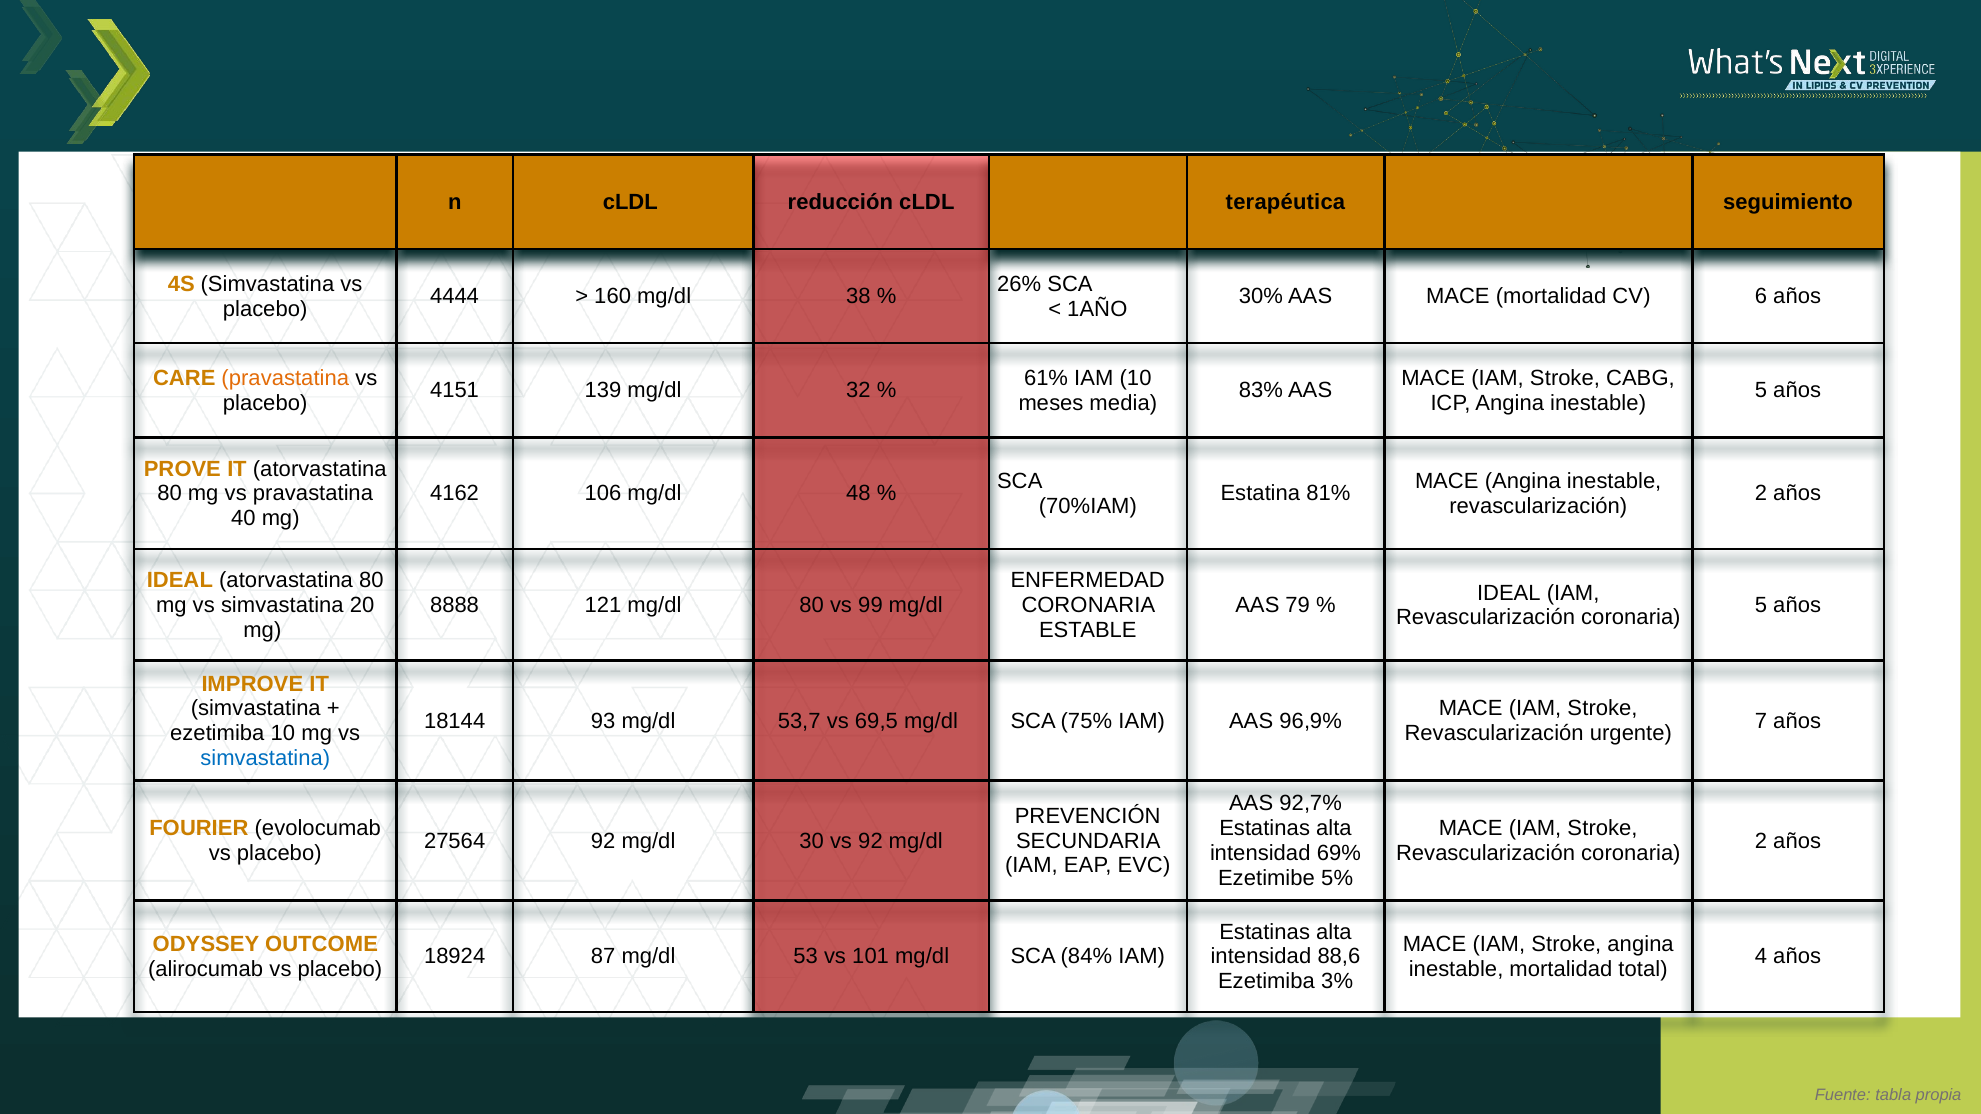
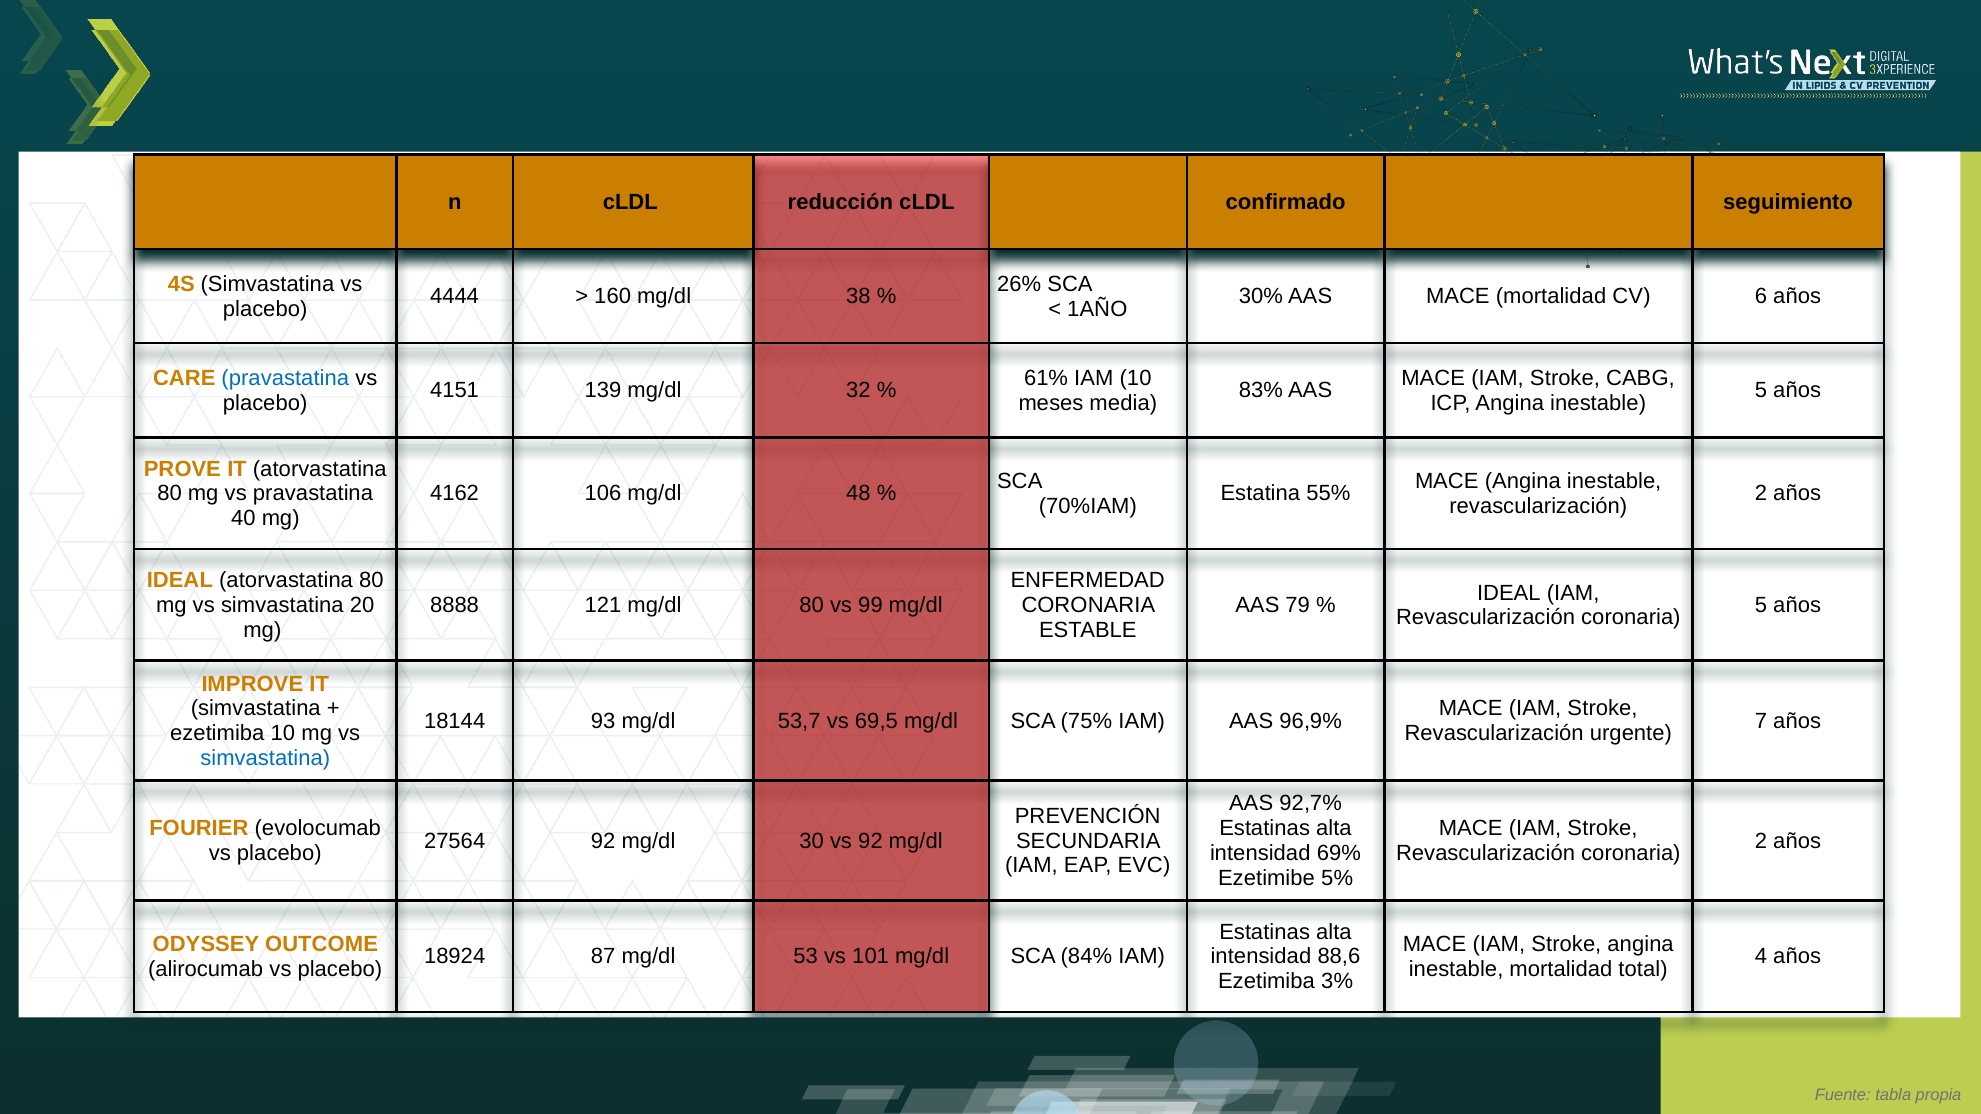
terapéutica: terapéutica -> confirmado (1286, 202)
pravastatina colour: orange -> blue (285, 378)
81%: 81% -> 55% (1328, 494)
